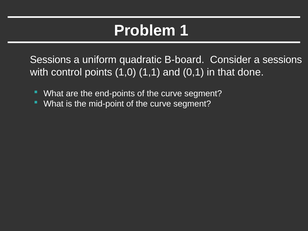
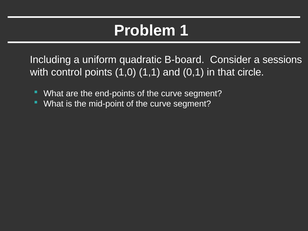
Sessions: Sessions -> Including (50, 60)
done: done -> circle (251, 72)
